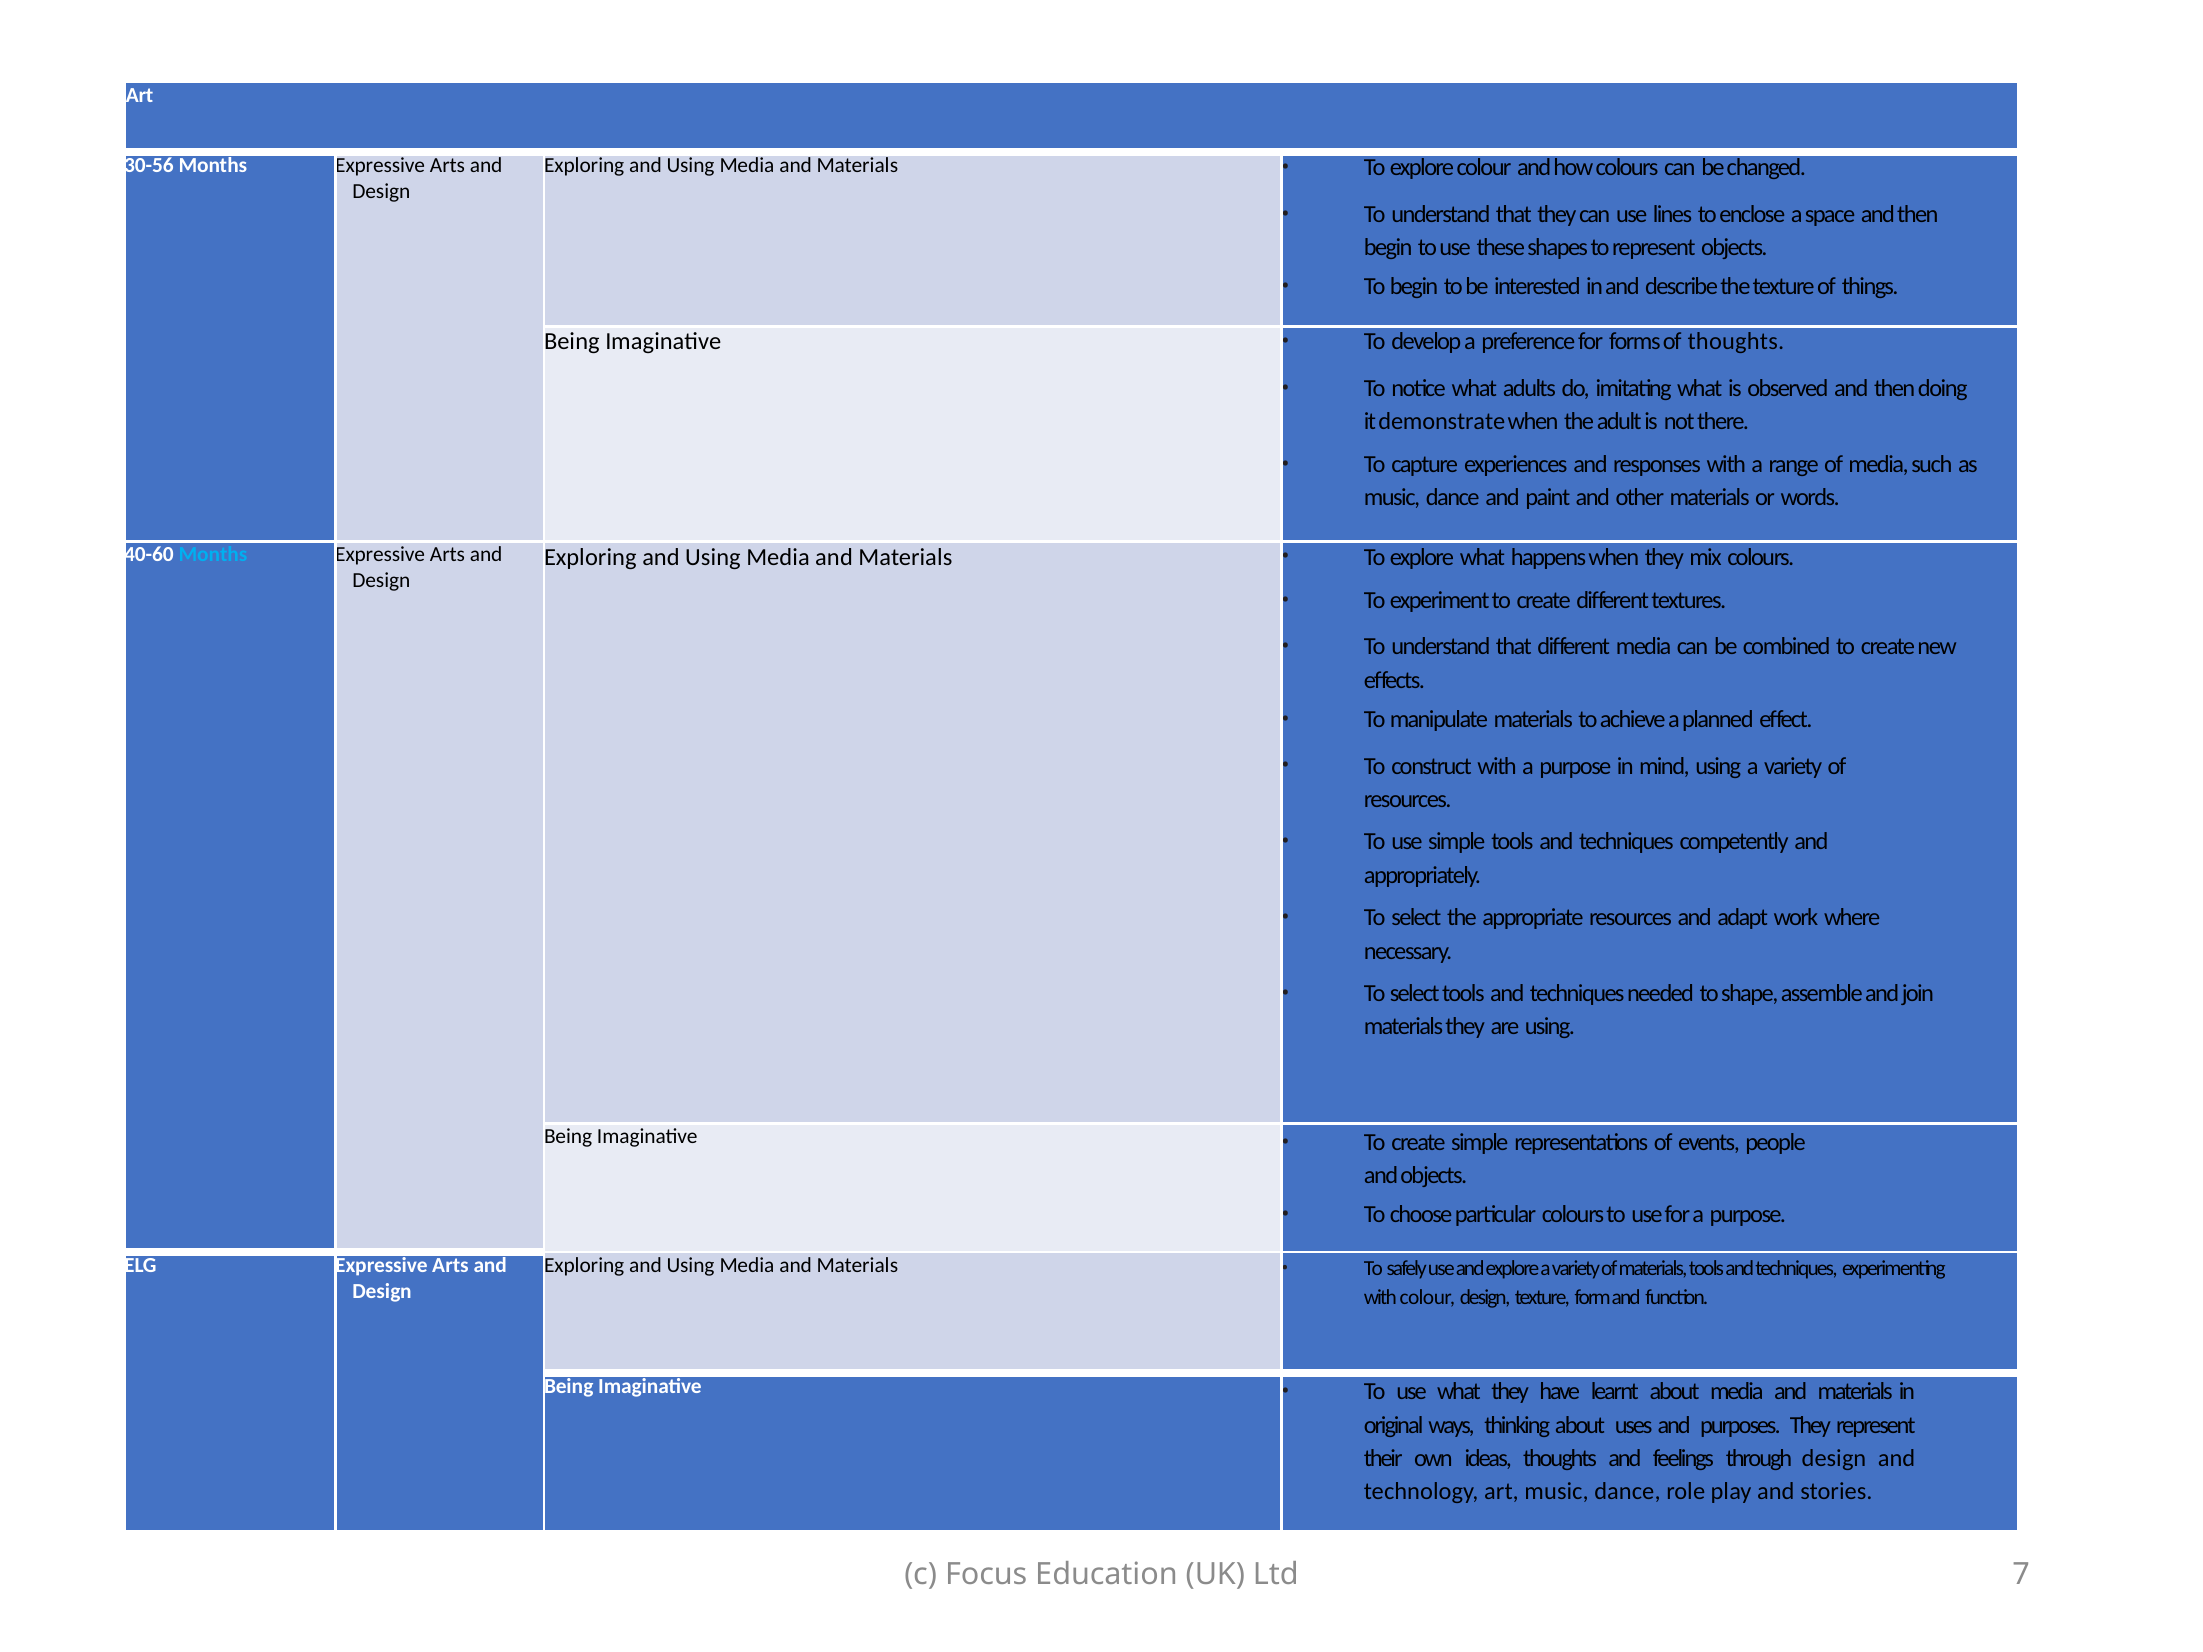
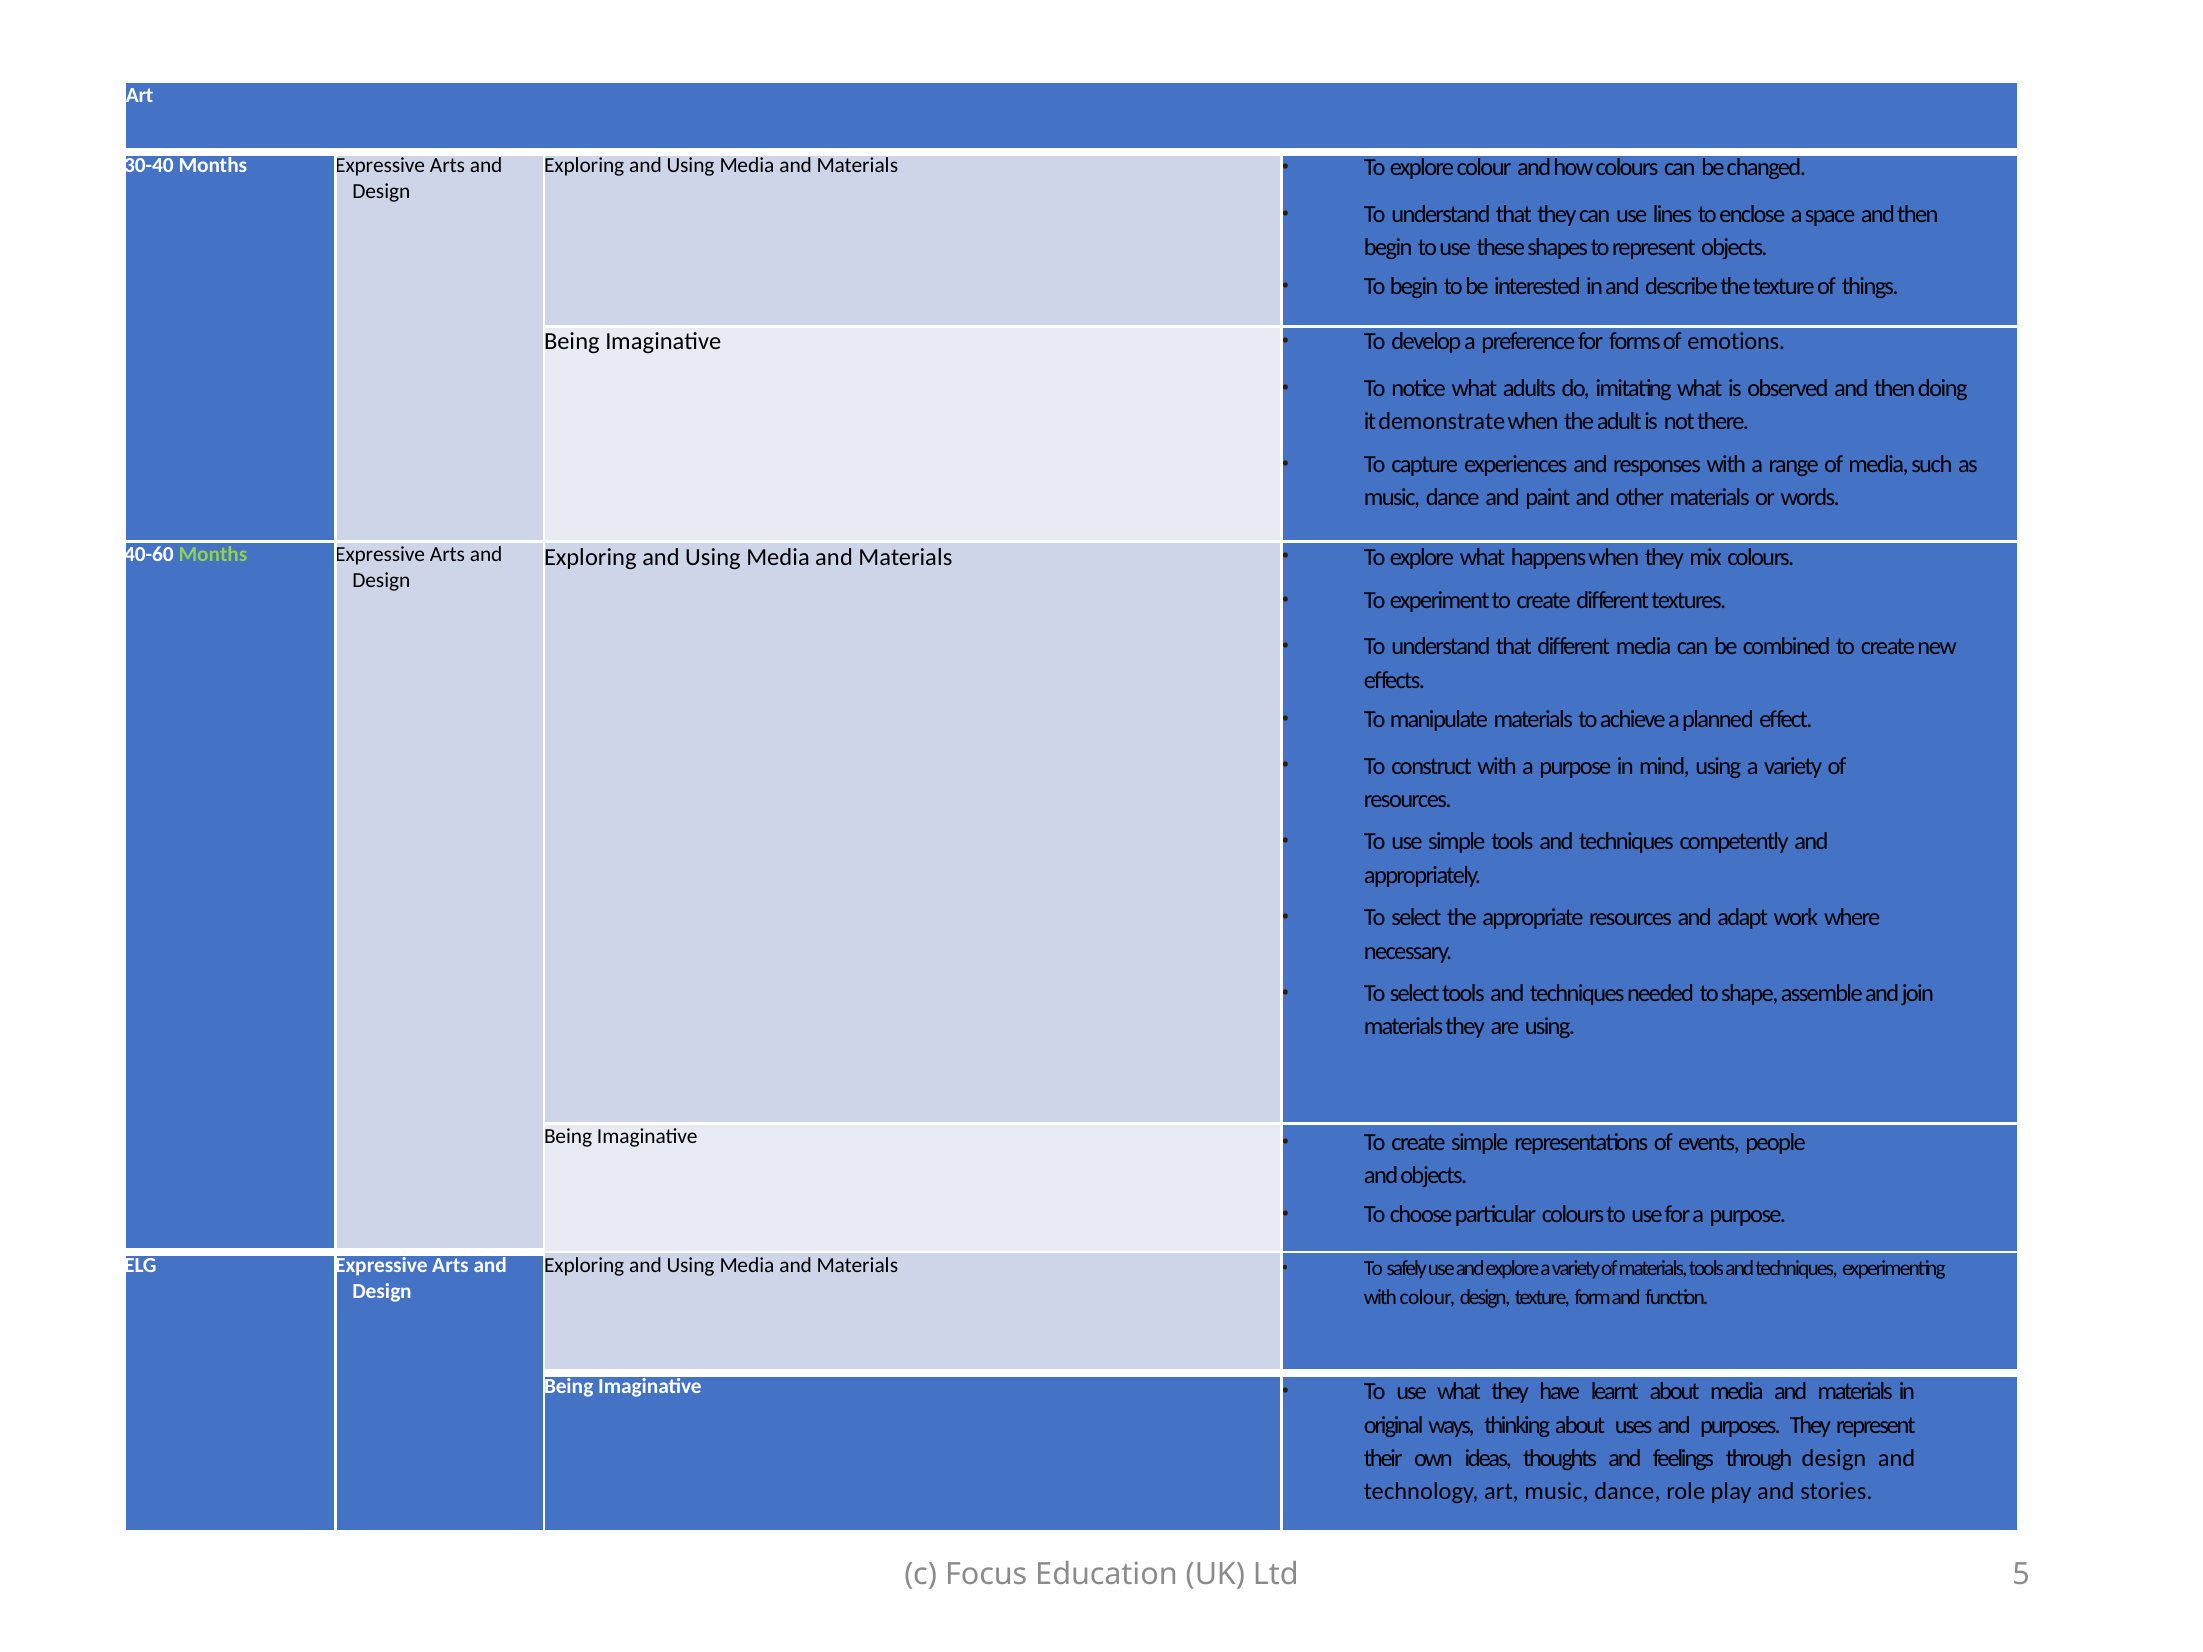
30-56: 30-56 -> 30-40 (149, 165)
of thoughts: thoughts -> emotions (1736, 342)
Months colour: light blue -> light green (213, 555)
7: 7 -> 5 (2021, 1575)
